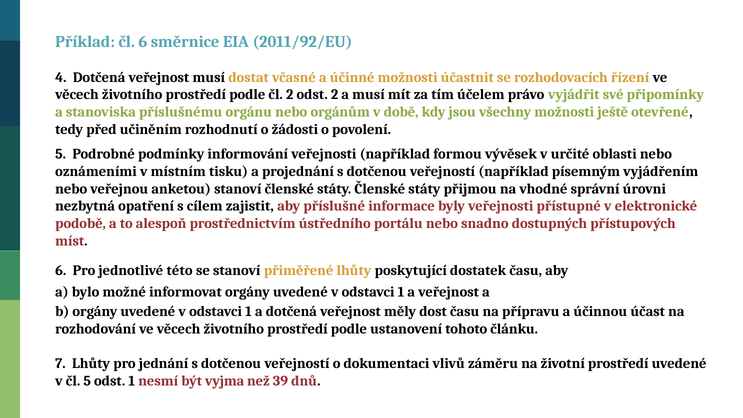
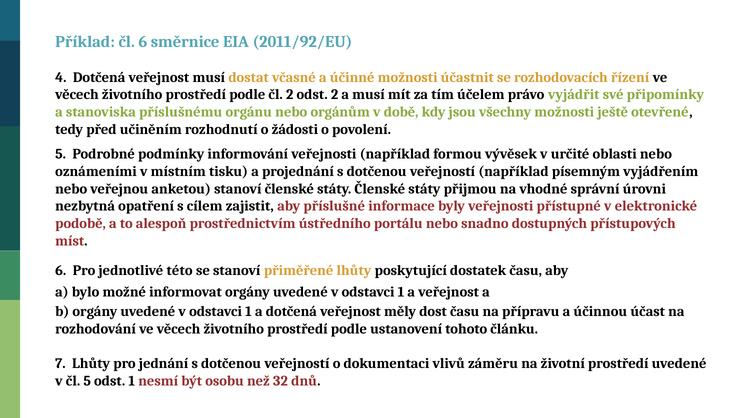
vyjma: vyjma -> osobu (225, 381)
39: 39 -> 32 (280, 381)
